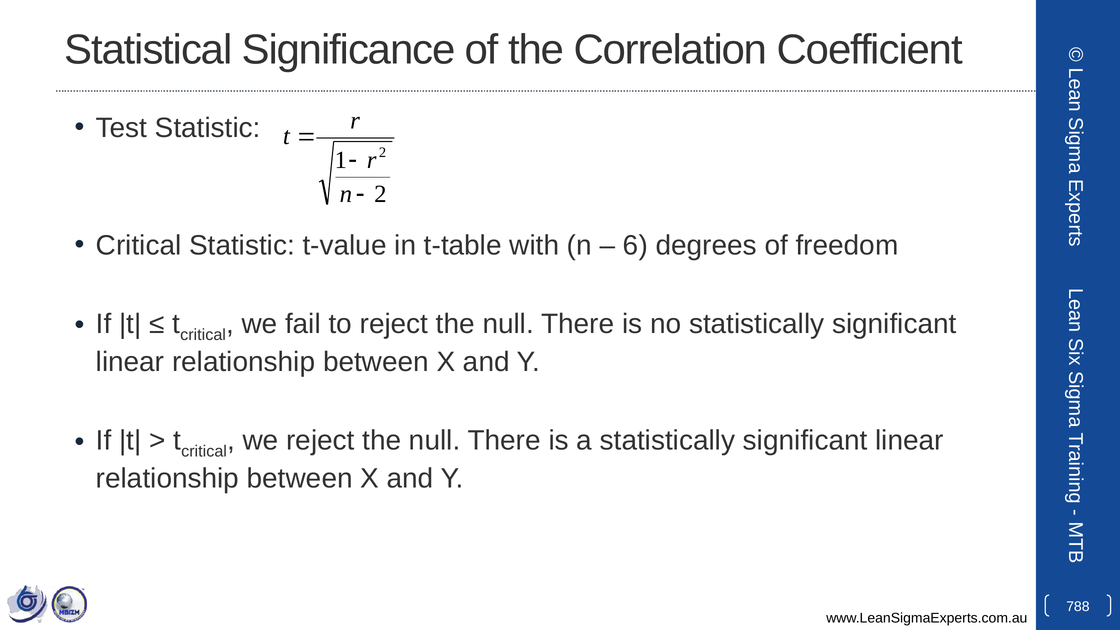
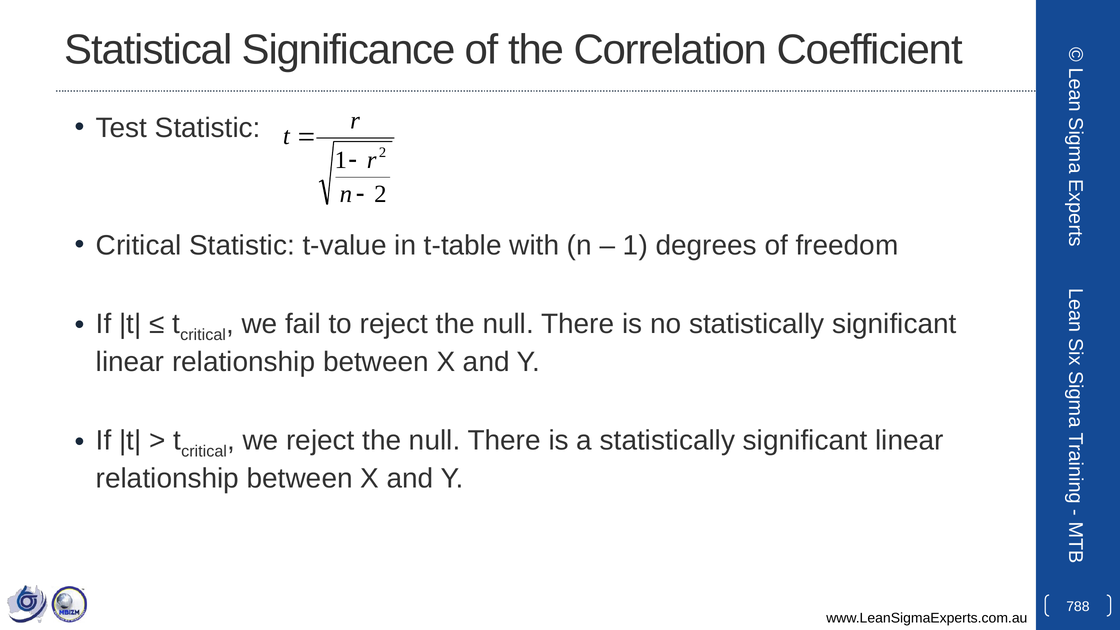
6: 6 -> 1 (635, 246)
